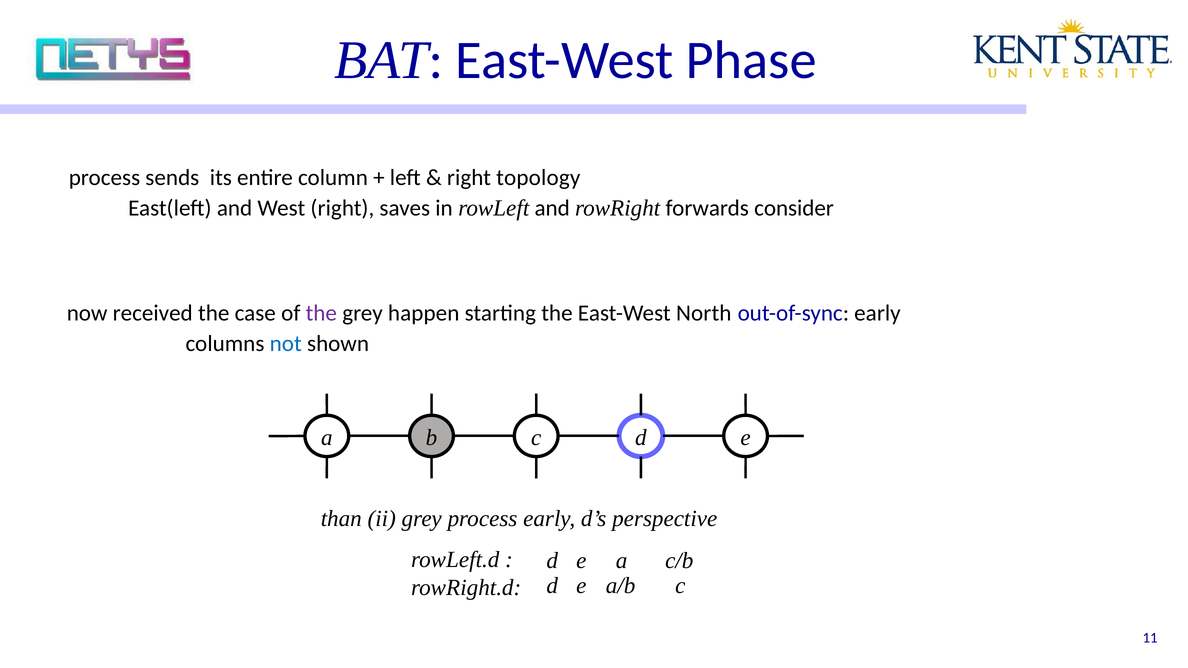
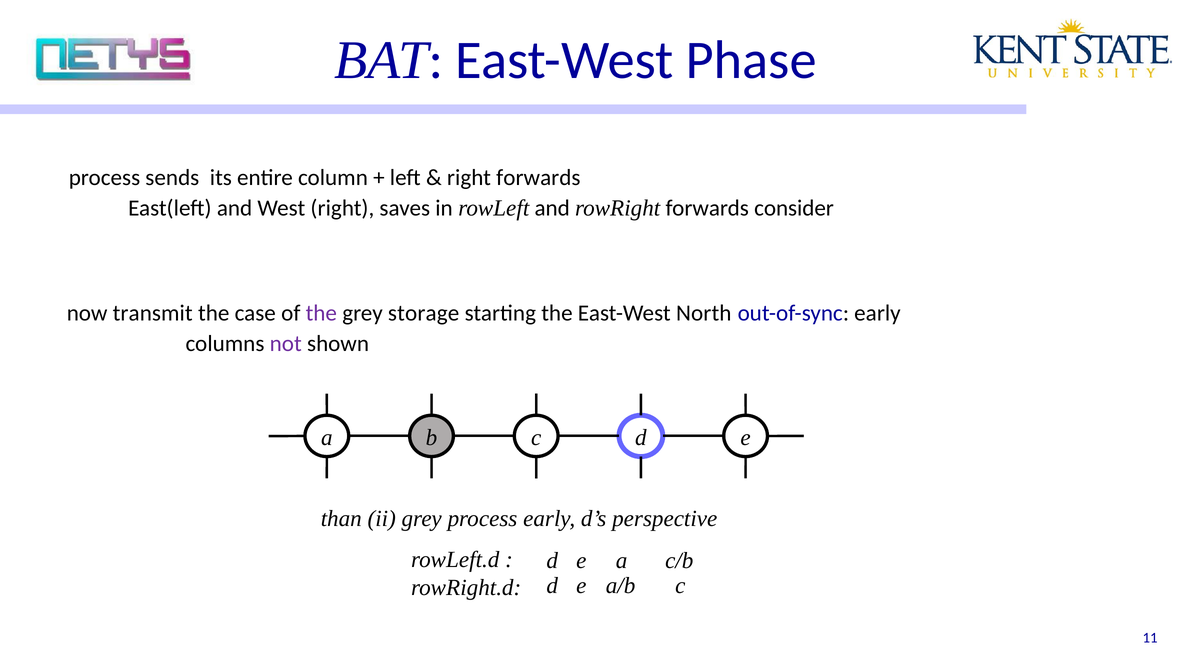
right topology: topology -> forwards (538, 178)
received: received -> transmit (153, 313)
happen: happen -> storage (424, 313)
not colour: blue -> purple (286, 344)
